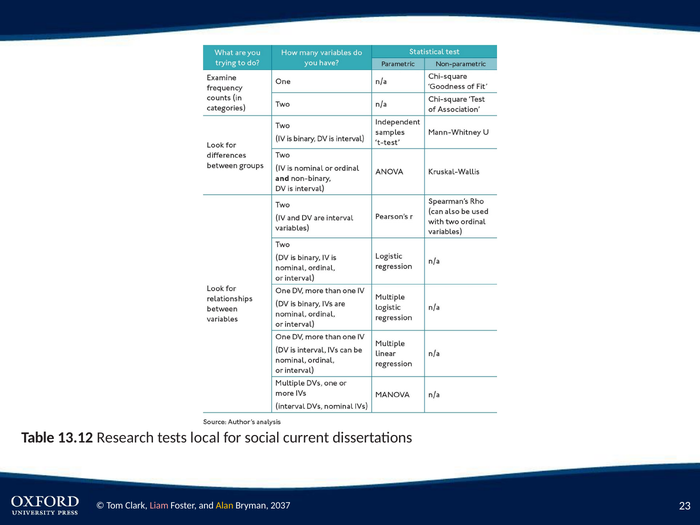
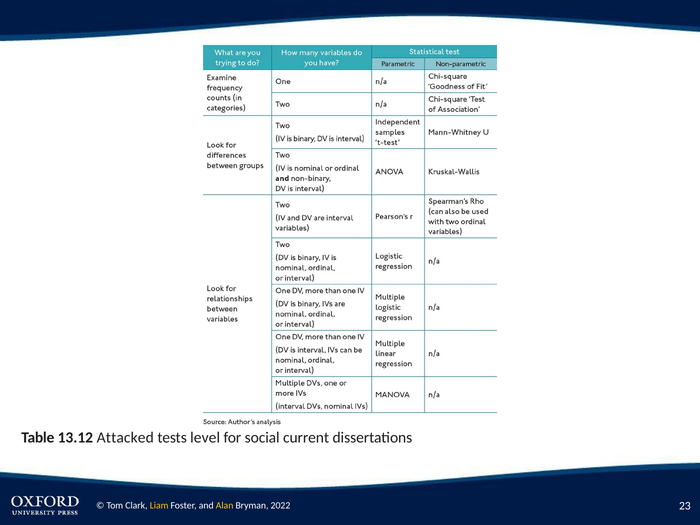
Research: Research -> Attacked (125, 437)
local: local -> level (205, 437)
Liam colour: pink -> yellow (159, 506)
2037: 2037 -> 2022 (280, 506)
